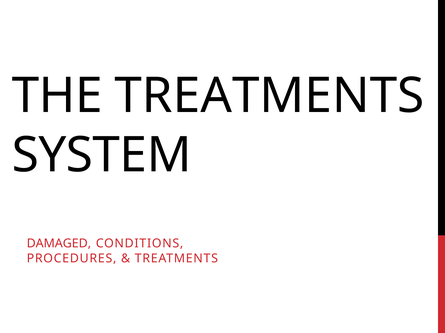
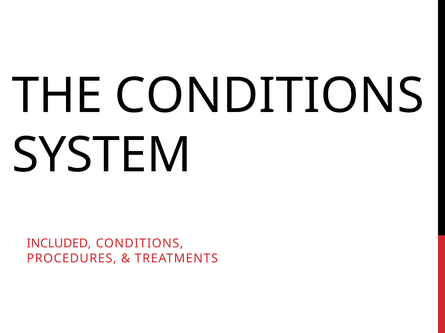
THE TREATMENTS: TREATMENTS -> CONDITIONS (269, 96)
DAMAGED: DAMAGED -> INCLUDED (59, 244)
